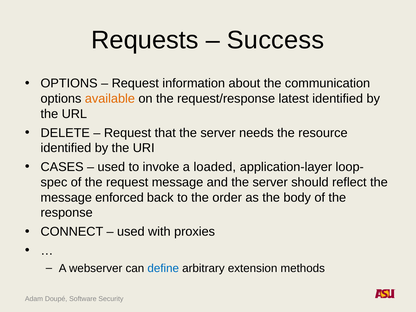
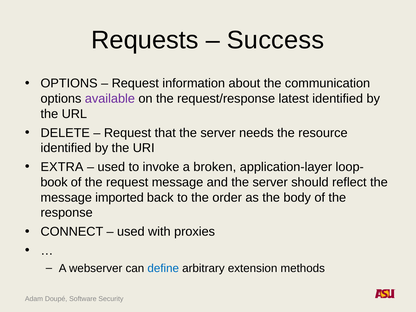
available colour: orange -> purple (110, 99)
CASES: CASES -> EXTRA (62, 167)
loaded: loaded -> broken (215, 167)
spec: spec -> book (54, 182)
enforced: enforced -> imported (119, 198)
